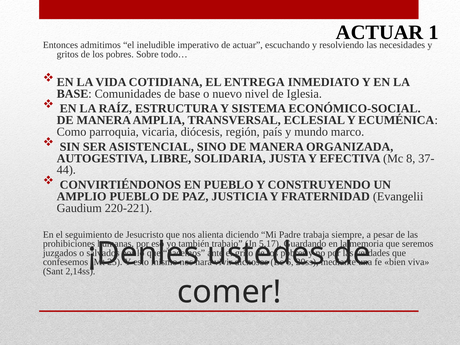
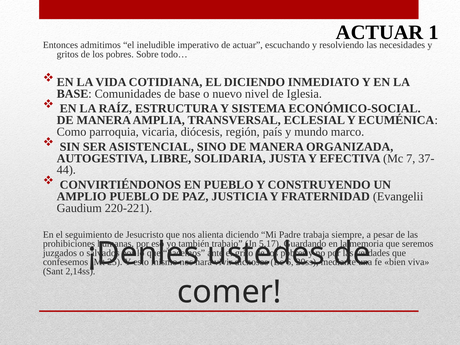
EL ENTREGA: ENTREGA -> DICIENDO (254, 82)
8: 8 -> 7 (411, 158)
